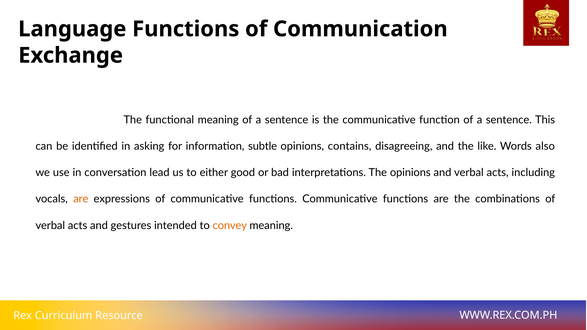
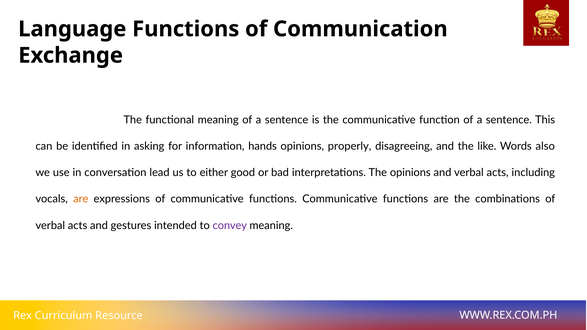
subtle: subtle -> hands (263, 146)
contains: contains -> properly (350, 146)
convey colour: orange -> purple (230, 226)
